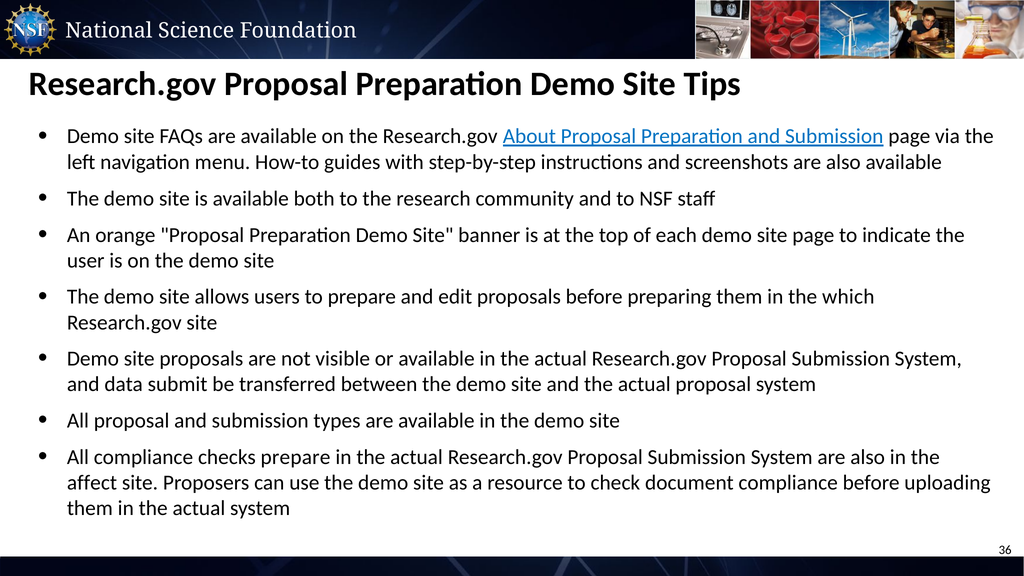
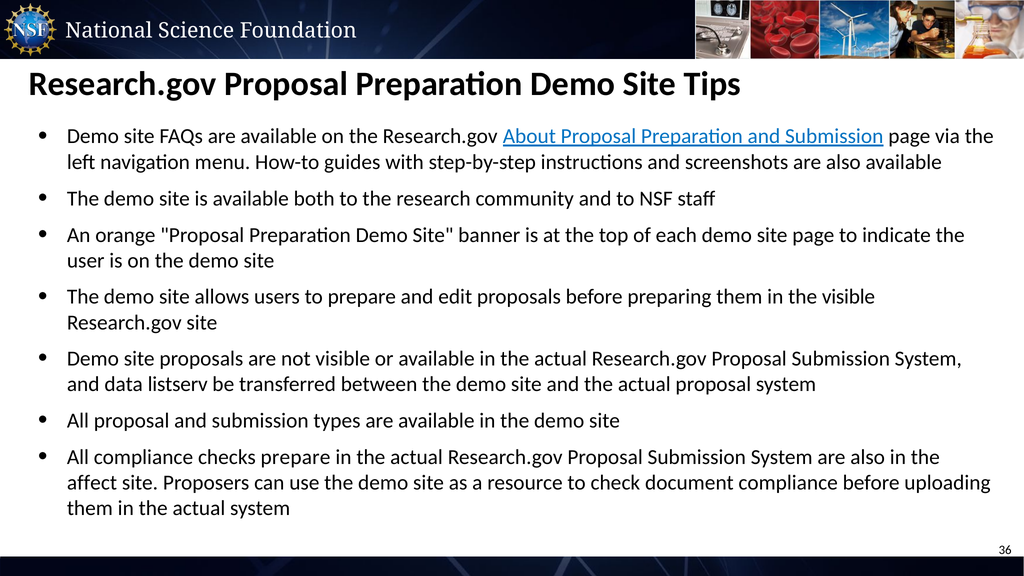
the which: which -> visible (848, 297)
submit: submit -> listserv (178, 384)
